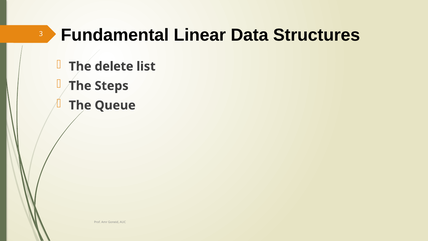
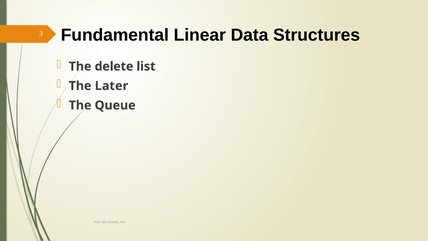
Steps: Steps -> Later (112, 86)
